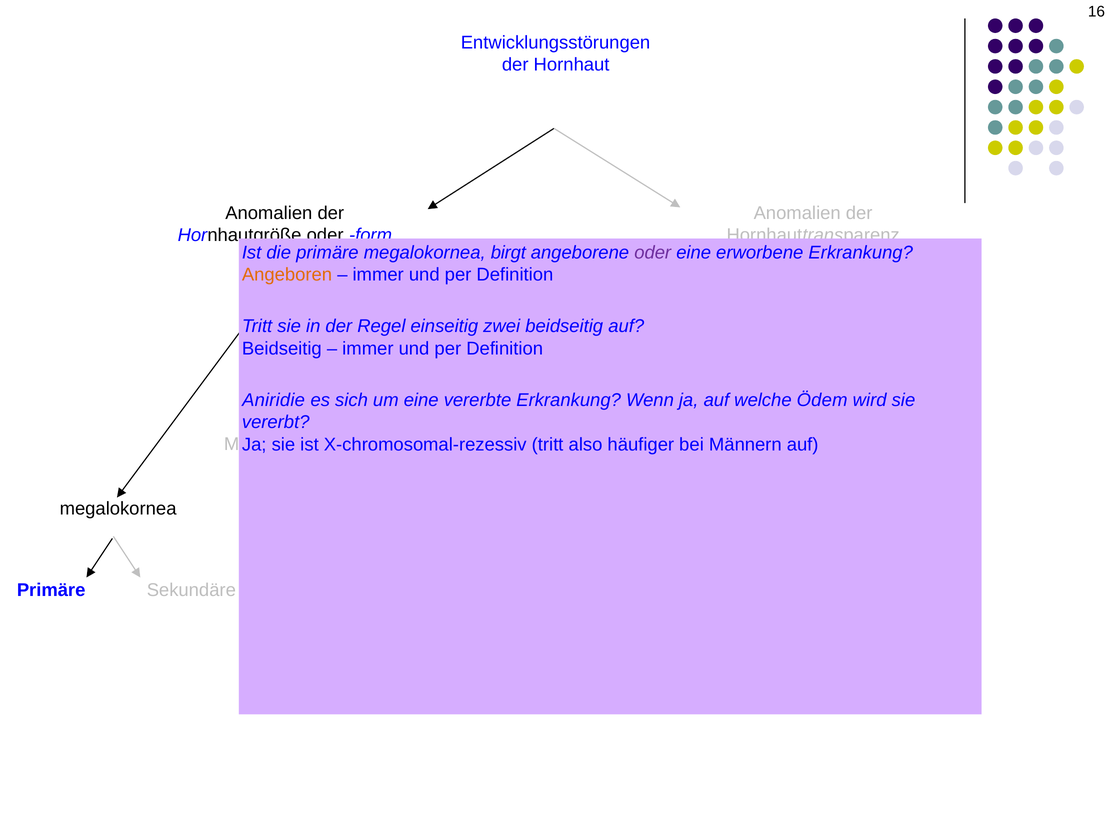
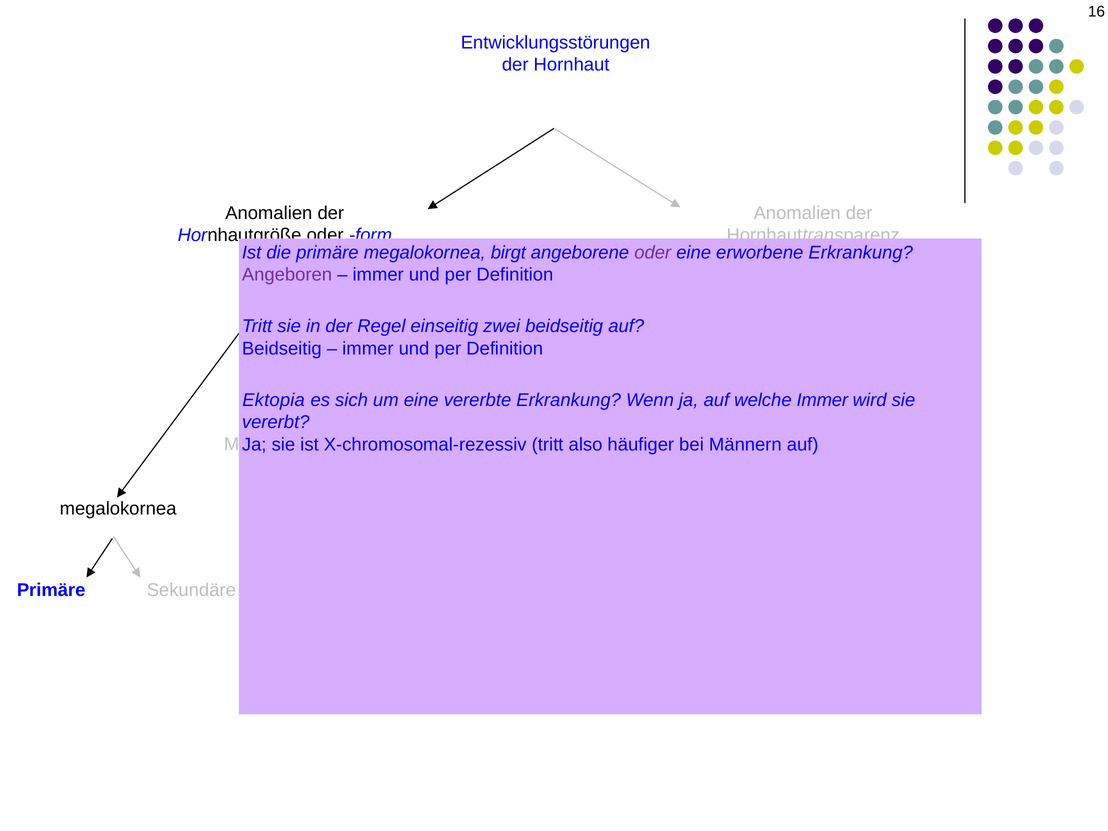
Angeboren colour: orange -> purple (287, 275)
Aniridie: Aniridie -> Ektopia (274, 400)
welche Ödem: Ödem -> Immer (822, 400)
